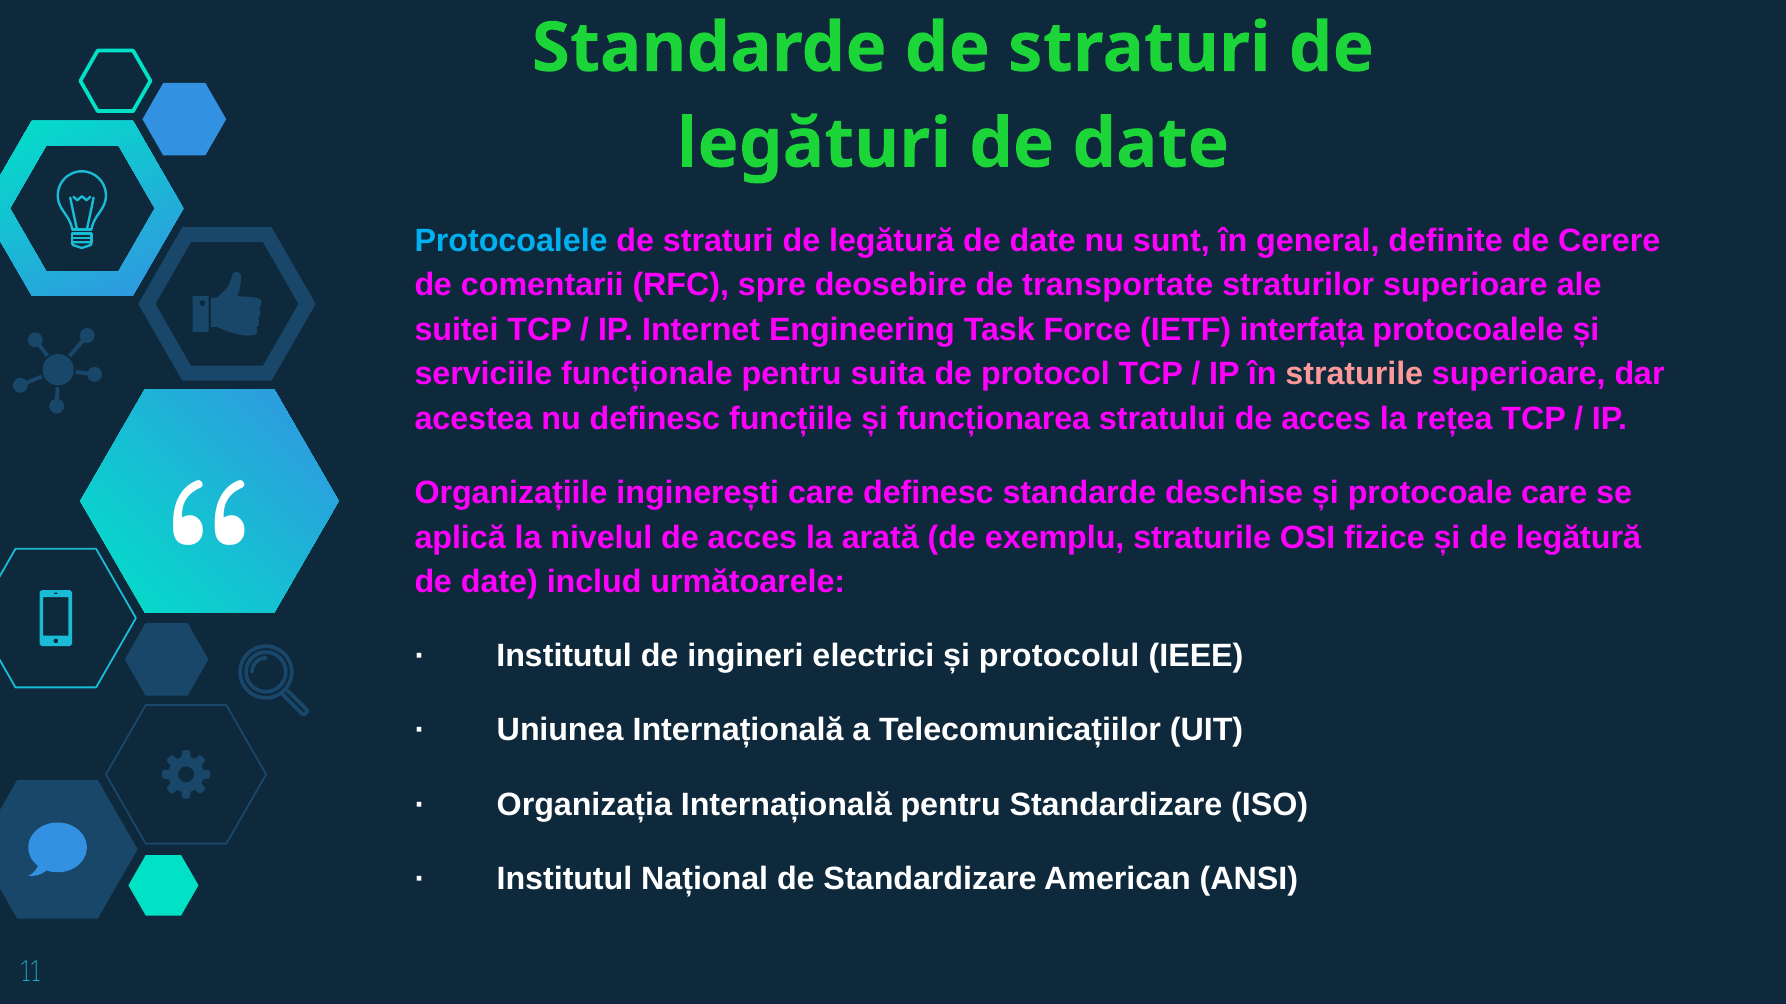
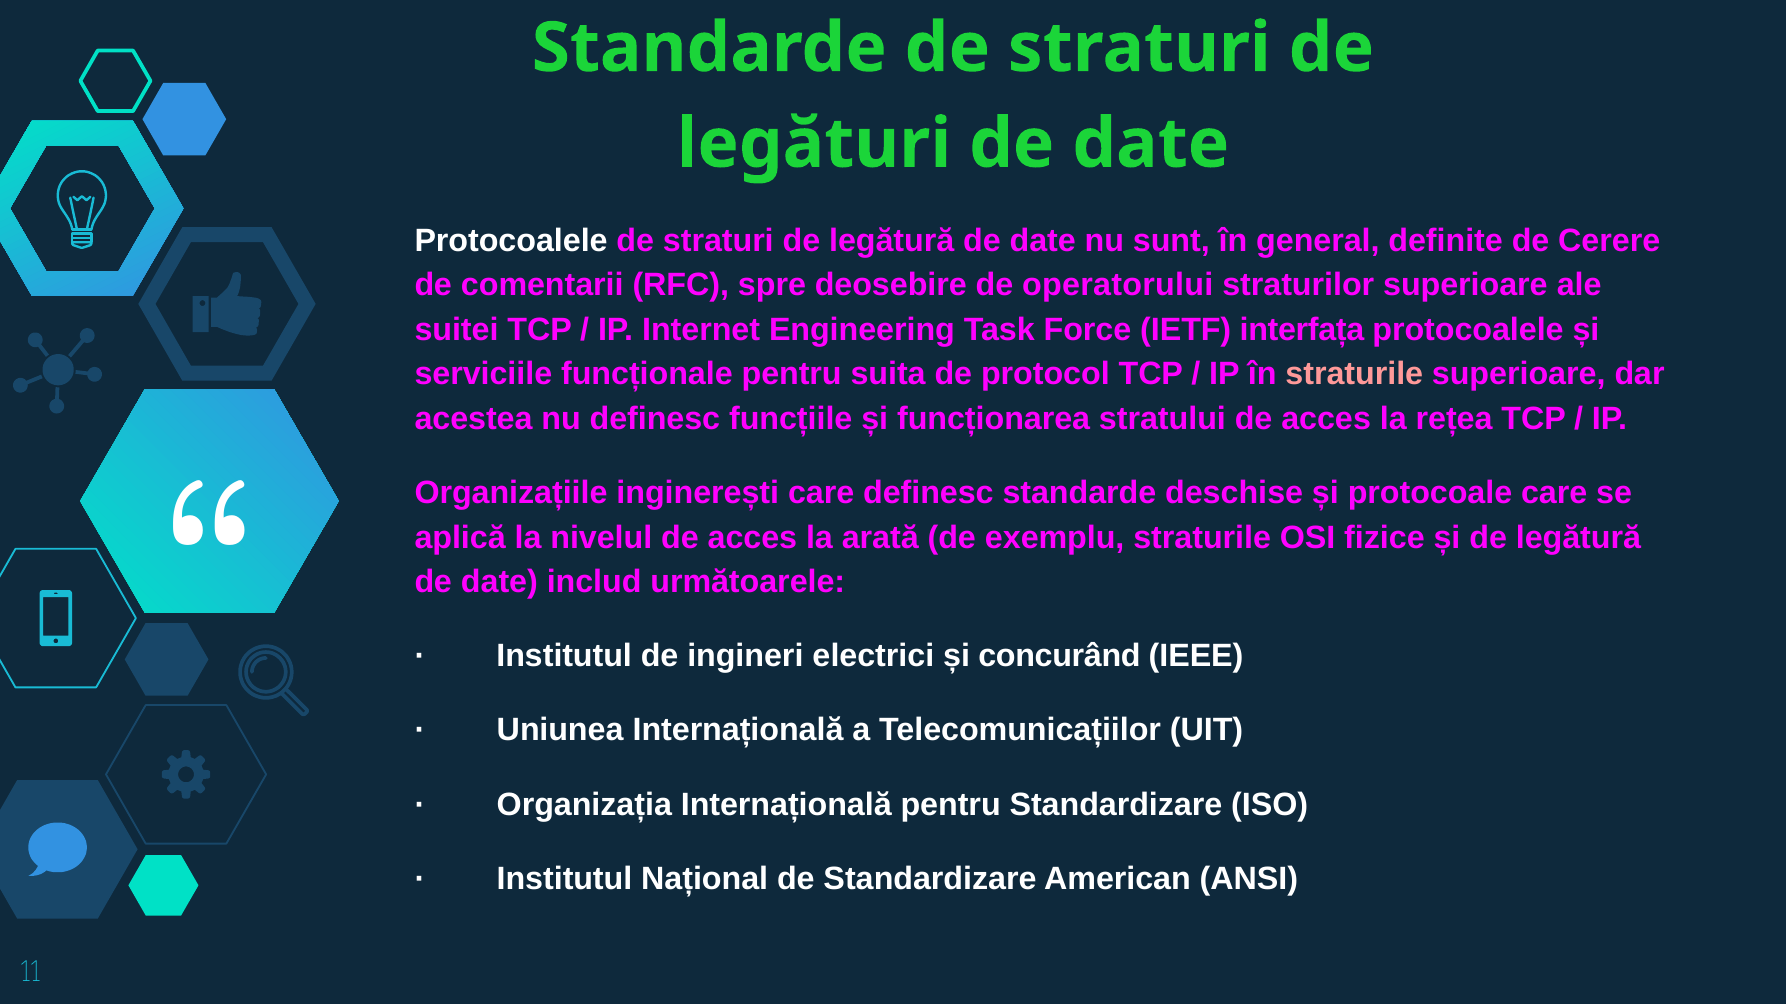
Protocoalele colour: light blue -> white (511, 241)
transportate: transportate -> operatorului (1118, 285)
protocolul: protocolul -> concurând (1059, 656)
